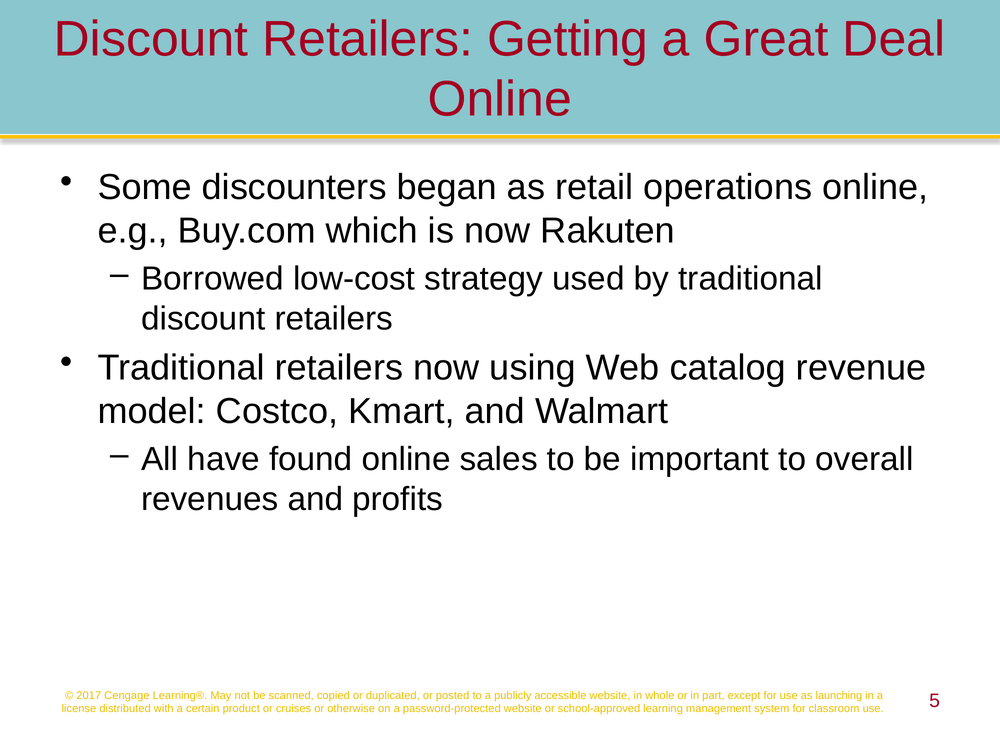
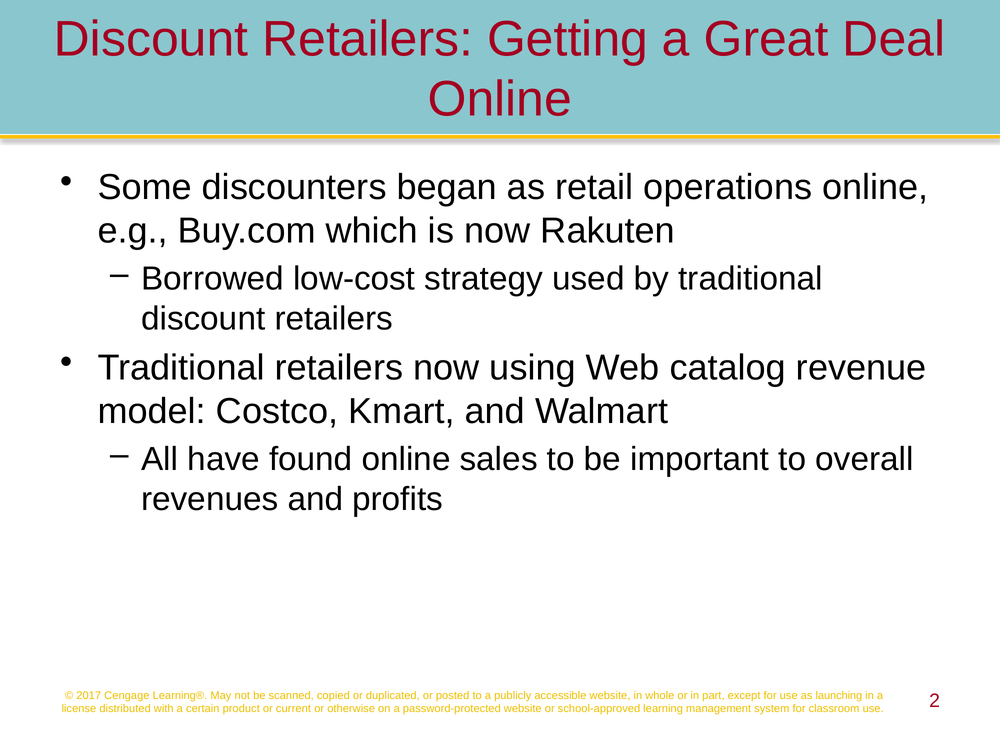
cruises: cruises -> current (293, 709)
5: 5 -> 2 (935, 701)
